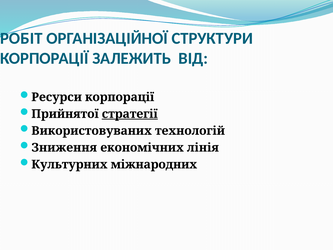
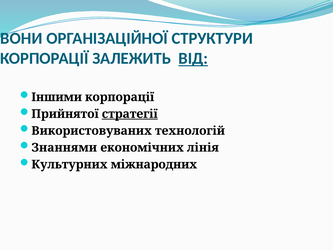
РОБІТ: РОБІТ -> ВОНИ (21, 38)
ВІД underline: none -> present (193, 58)
Ресурси: Ресурси -> Іншими (57, 97)
Зниження: Зниження -> Знаннями (64, 147)
